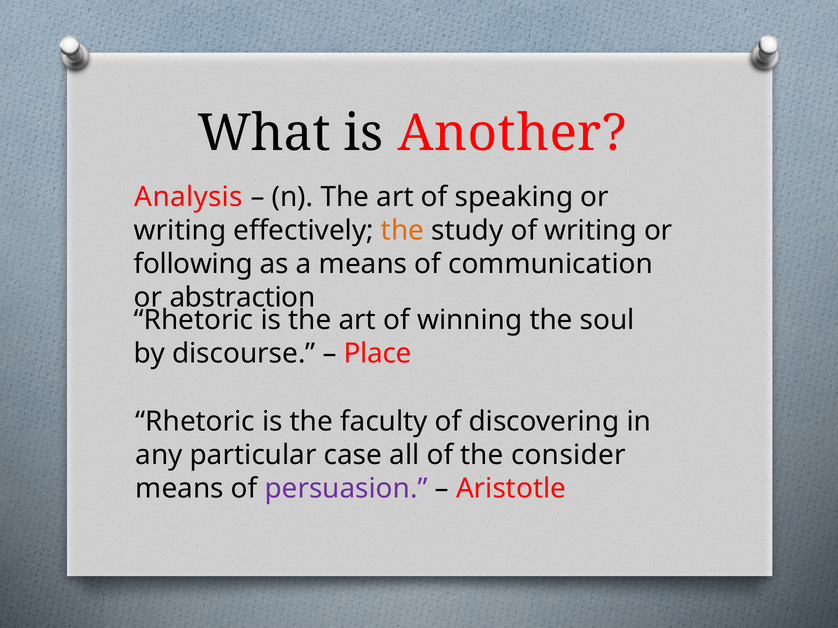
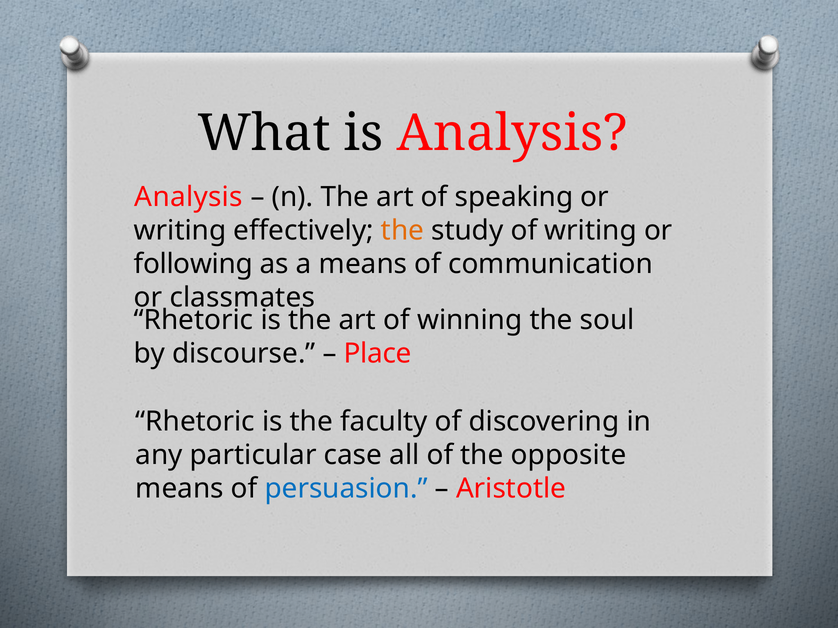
is Another: Another -> Analysis (512, 134)
abstraction: abstraction -> classmates (242, 298)
consider: consider -> opposite (568, 455)
persuasion colour: purple -> blue (346, 489)
